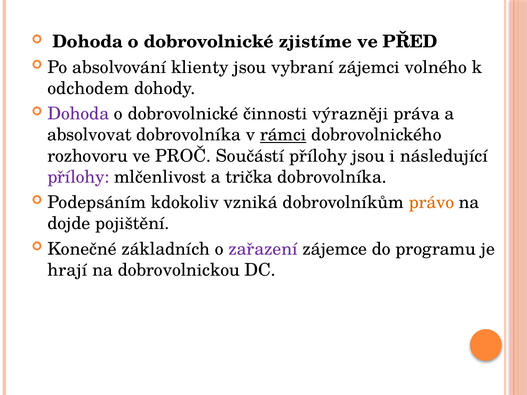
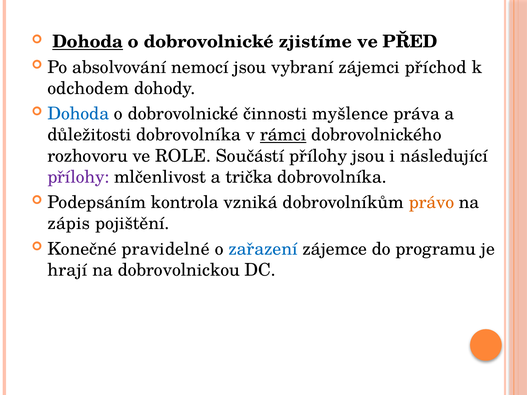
Dohoda underline: none -> present (88, 42)
klienty: klienty -> nemocí (200, 67)
volného: volného -> příchod (436, 67)
Dohoda colour: purple -> blue (78, 114)
výrazněji: výrazněji -> myšlence (350, 114)
absolvovat: absolvovat -> důležitosti (89, 135)
PROČ: PROČ -> ROLE (183, 156)
kdokoliv: kdokoliv -> kontrola (185, 203)
dojde: dojde -> zápis (69, 224)
základních: základních -> pravidelné (166, 249)
zařazení colour: purple -> blue (263, 249)
